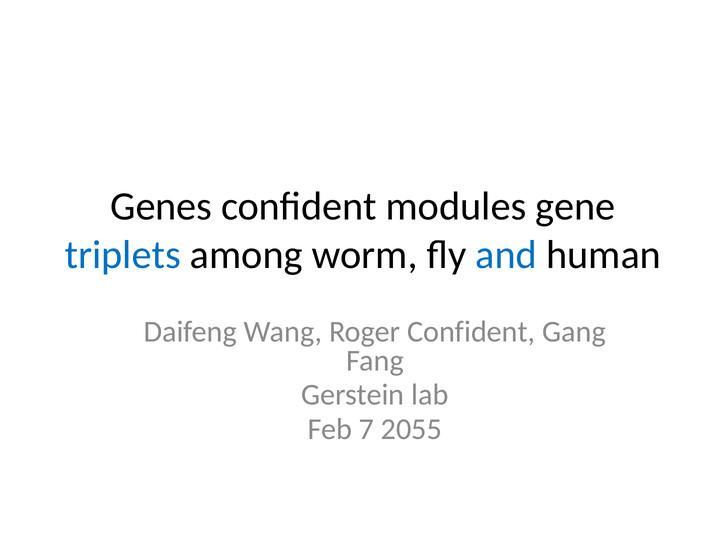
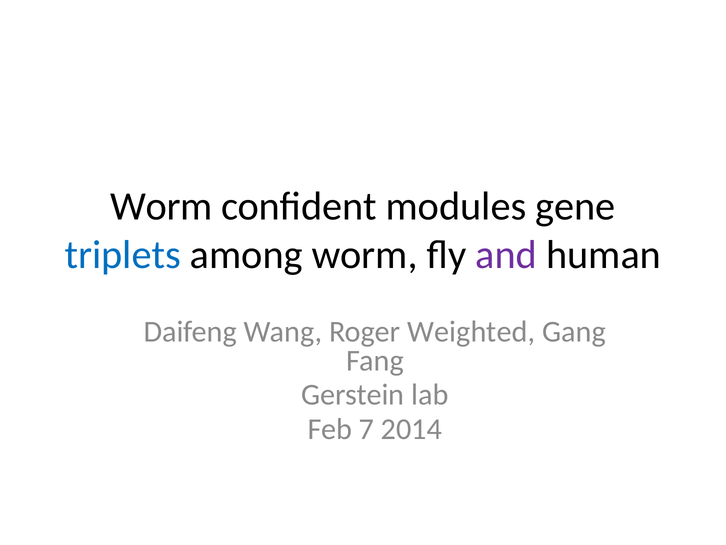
Genes: Genes -> Worm (161, 206)
and colour: blue -> purple (506, 255)
Roger Confident: Confident -> Weighted (471, 331)
2055: 2055 -> 2014 (411, 429)
